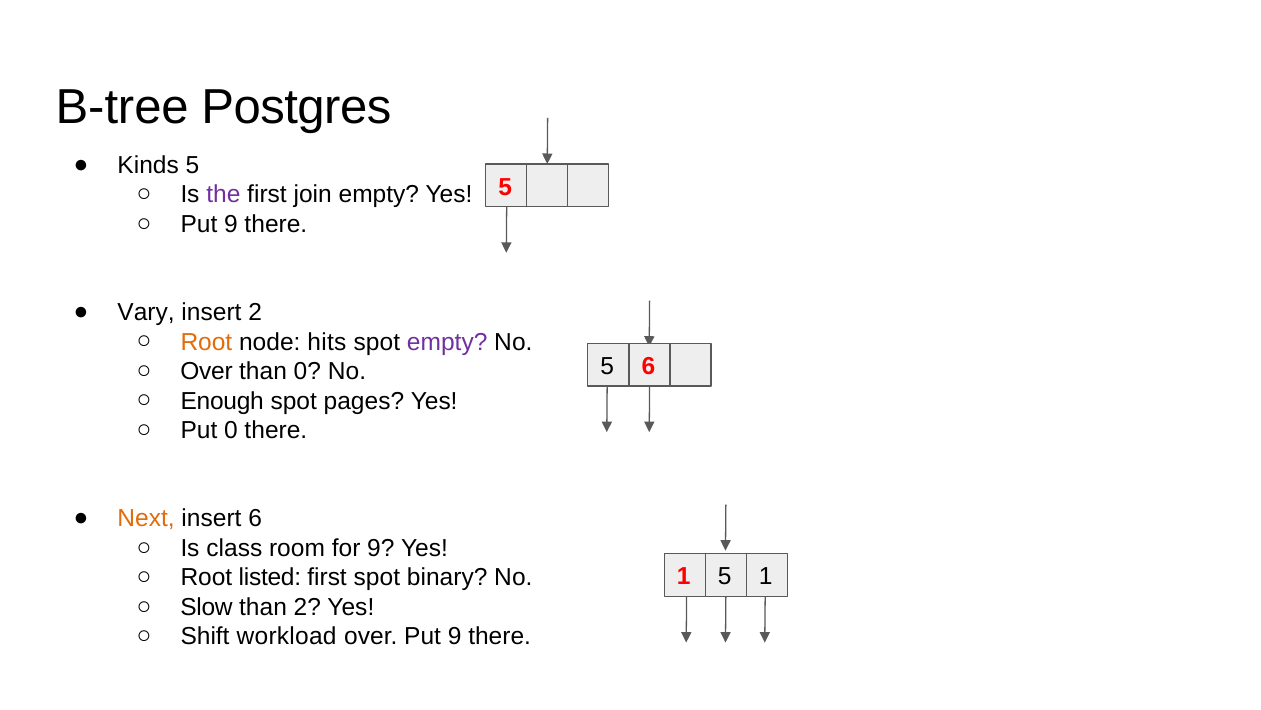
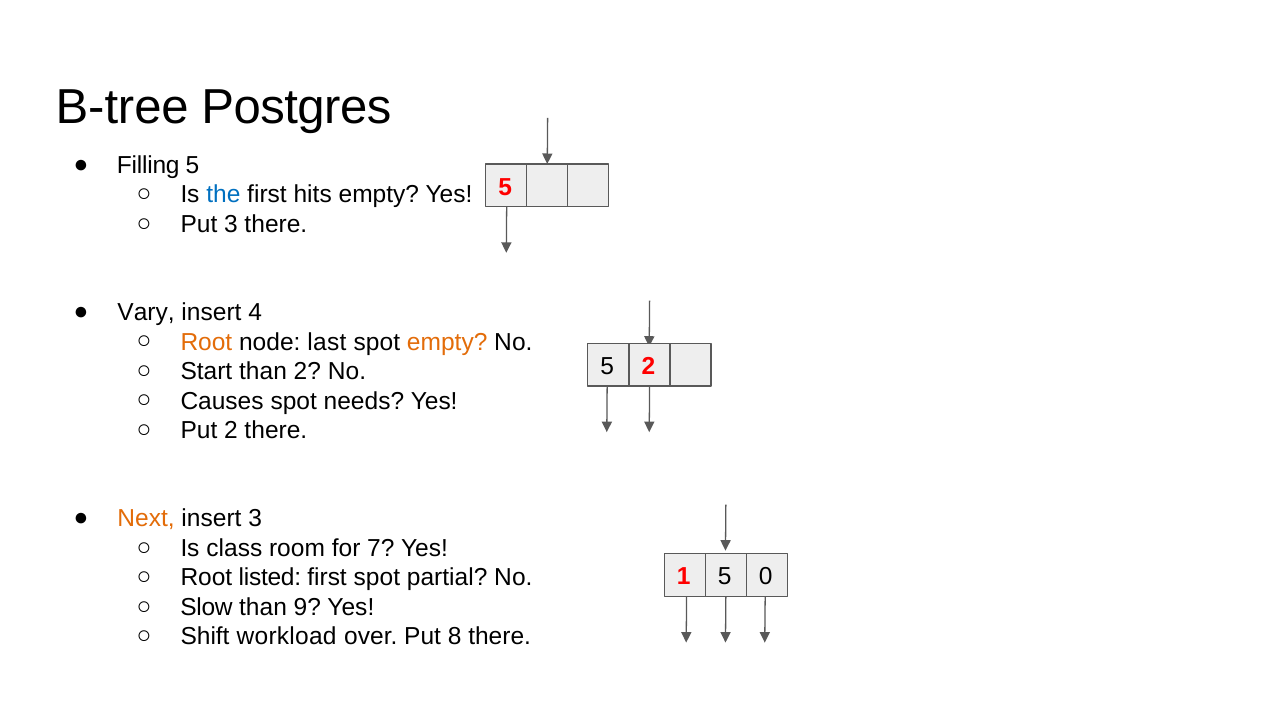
Kinds: Kinds -> Filling (148, 165)
the colour: purple -> blue (223, 195)
join: join -> hits (313, 195)
9: 9 -> 3 (231, 224)
insert 2: 2 -> 4 (255, 312)
hits: hits -> last (327, 342)
empty colour: purple -> orange (447, 342)
5 6: 6 -> 2 (648, 366)
Over: Over -> Start (206, 371)
than 0: 0 -> 2 (307, 371)
Enough: Enough -> Causes (222, 401)
pages: pages -> needs (364, 401)
Put 0: 0 -> 2 (231, 430)
insert 6: 6 -> 3 (255, 518)
for 9: 9 -> 7 (381, 548)
binary: binary -> partial (447, 577)
5 1: 1 -> 0 (766, 576)
than 2: 2 -> 9 (307, 607)
over Put 9: 9 -> 8 (455, 636)
